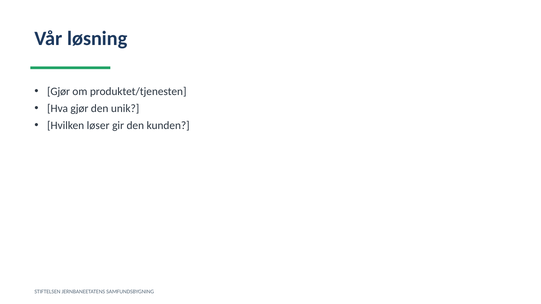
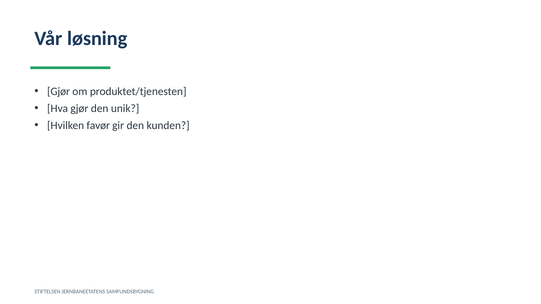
løser: løser -> favør (98, 125)
